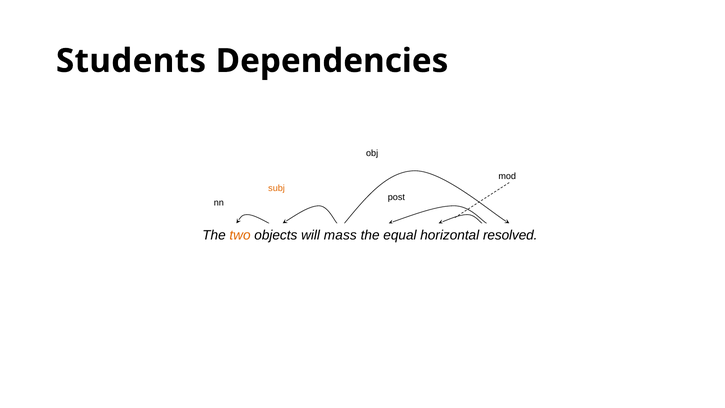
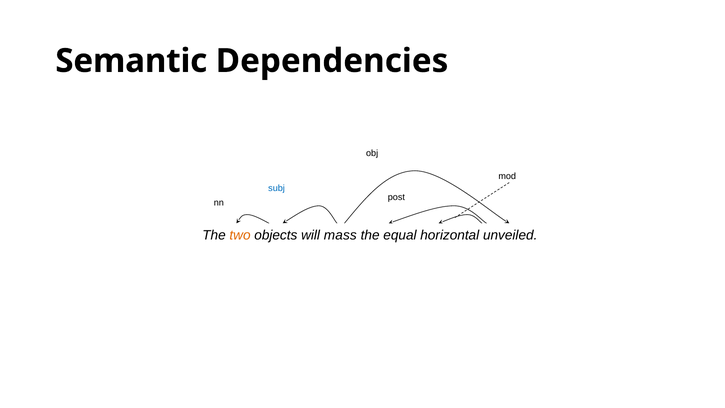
Students: Students -> Semantic (131, 61)
subj colour: orange -> blue (277, 188)
resolved: resolved -> unveiled (510, 235)
